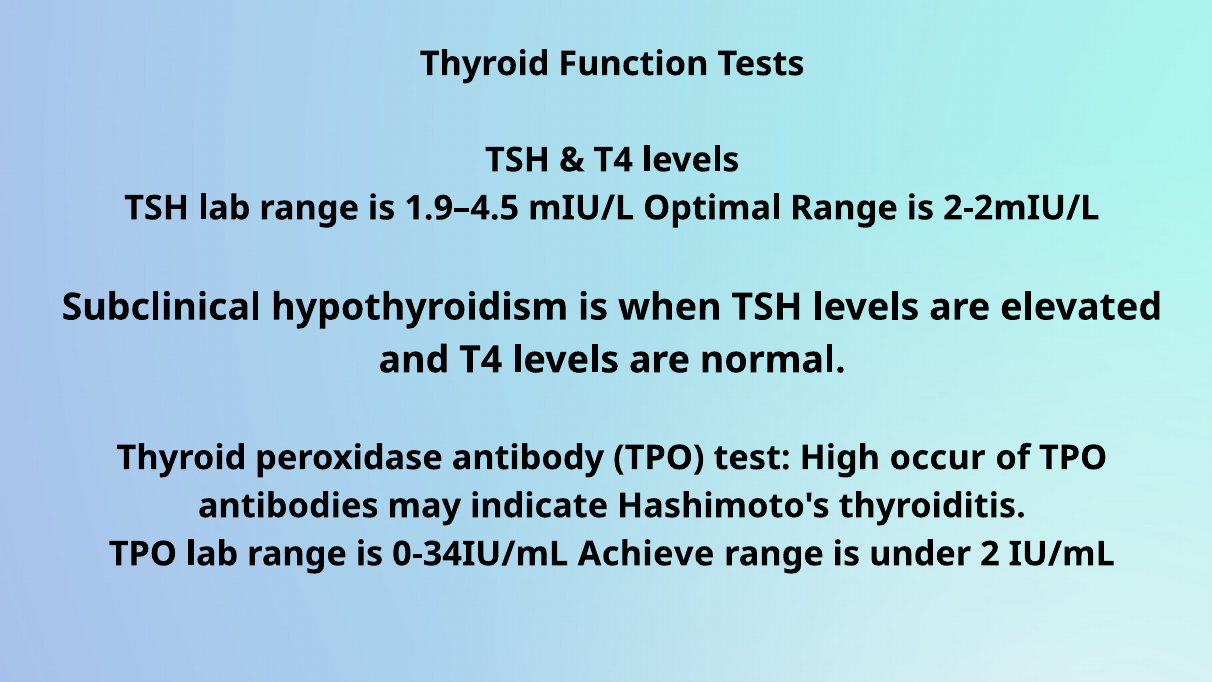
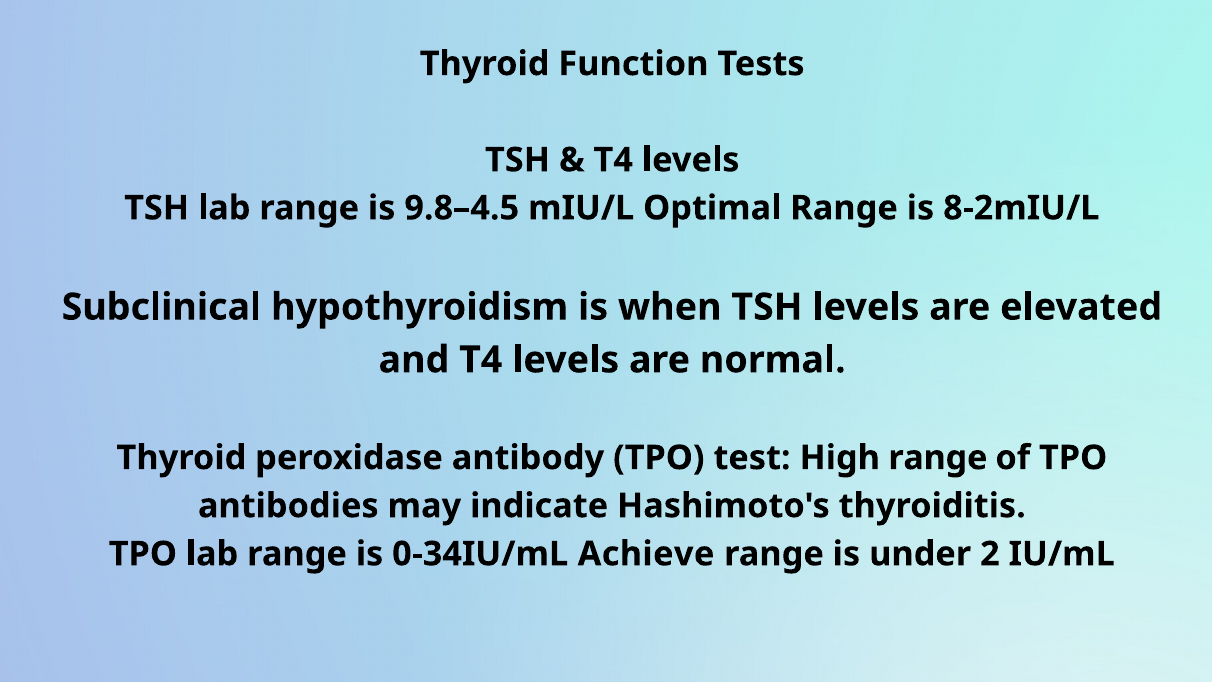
1.9–4.5: 1.9–4.5 -> 9.8–4.5 (462, 208)
2-2mIU/L: 2-2mIU/L -> 8-2mIU/L (1021, 208)
High occur: occur -> range (938, 458)
